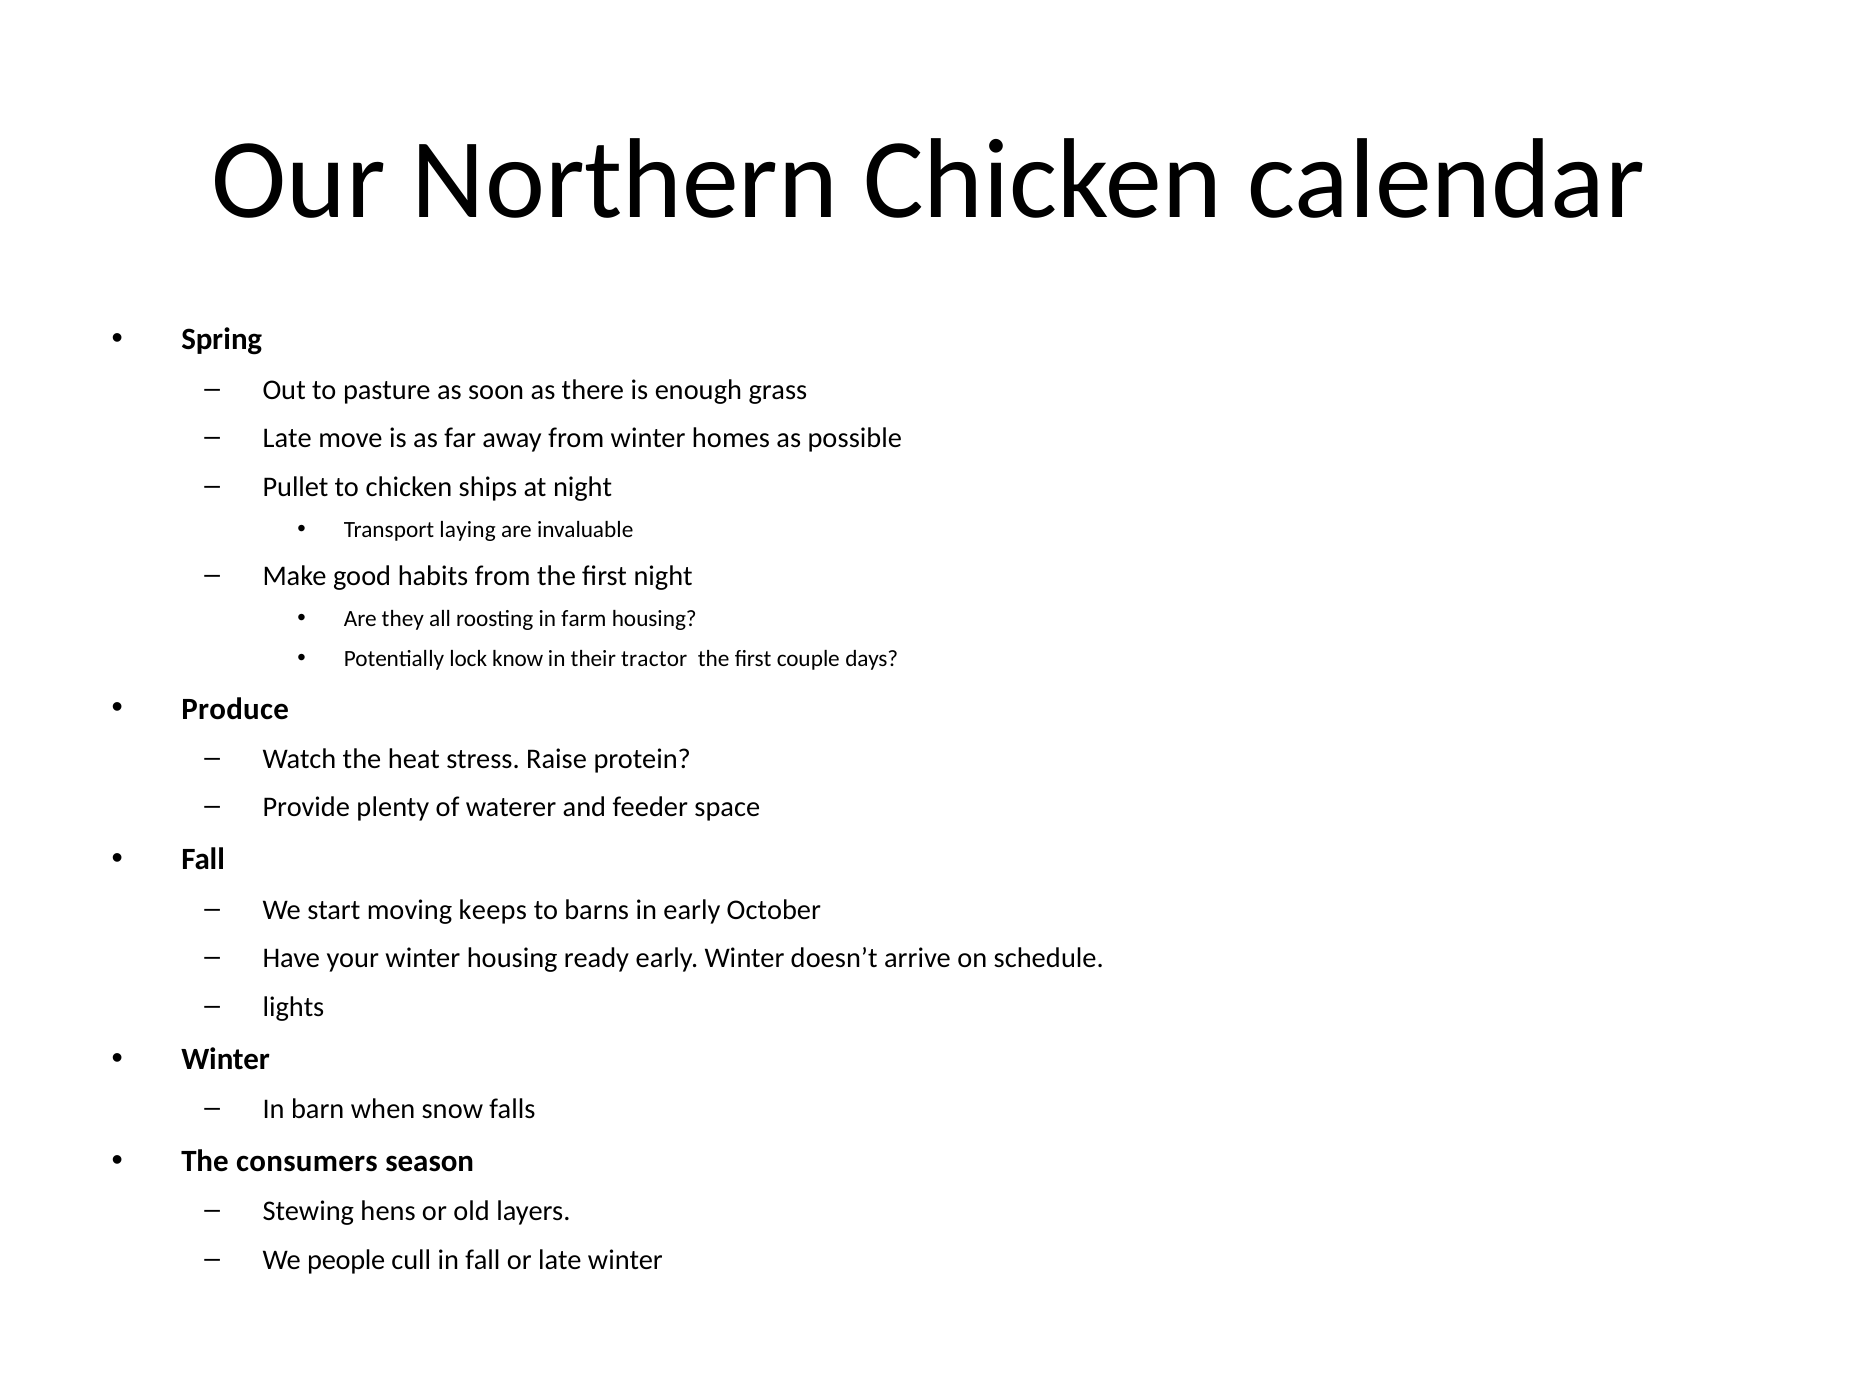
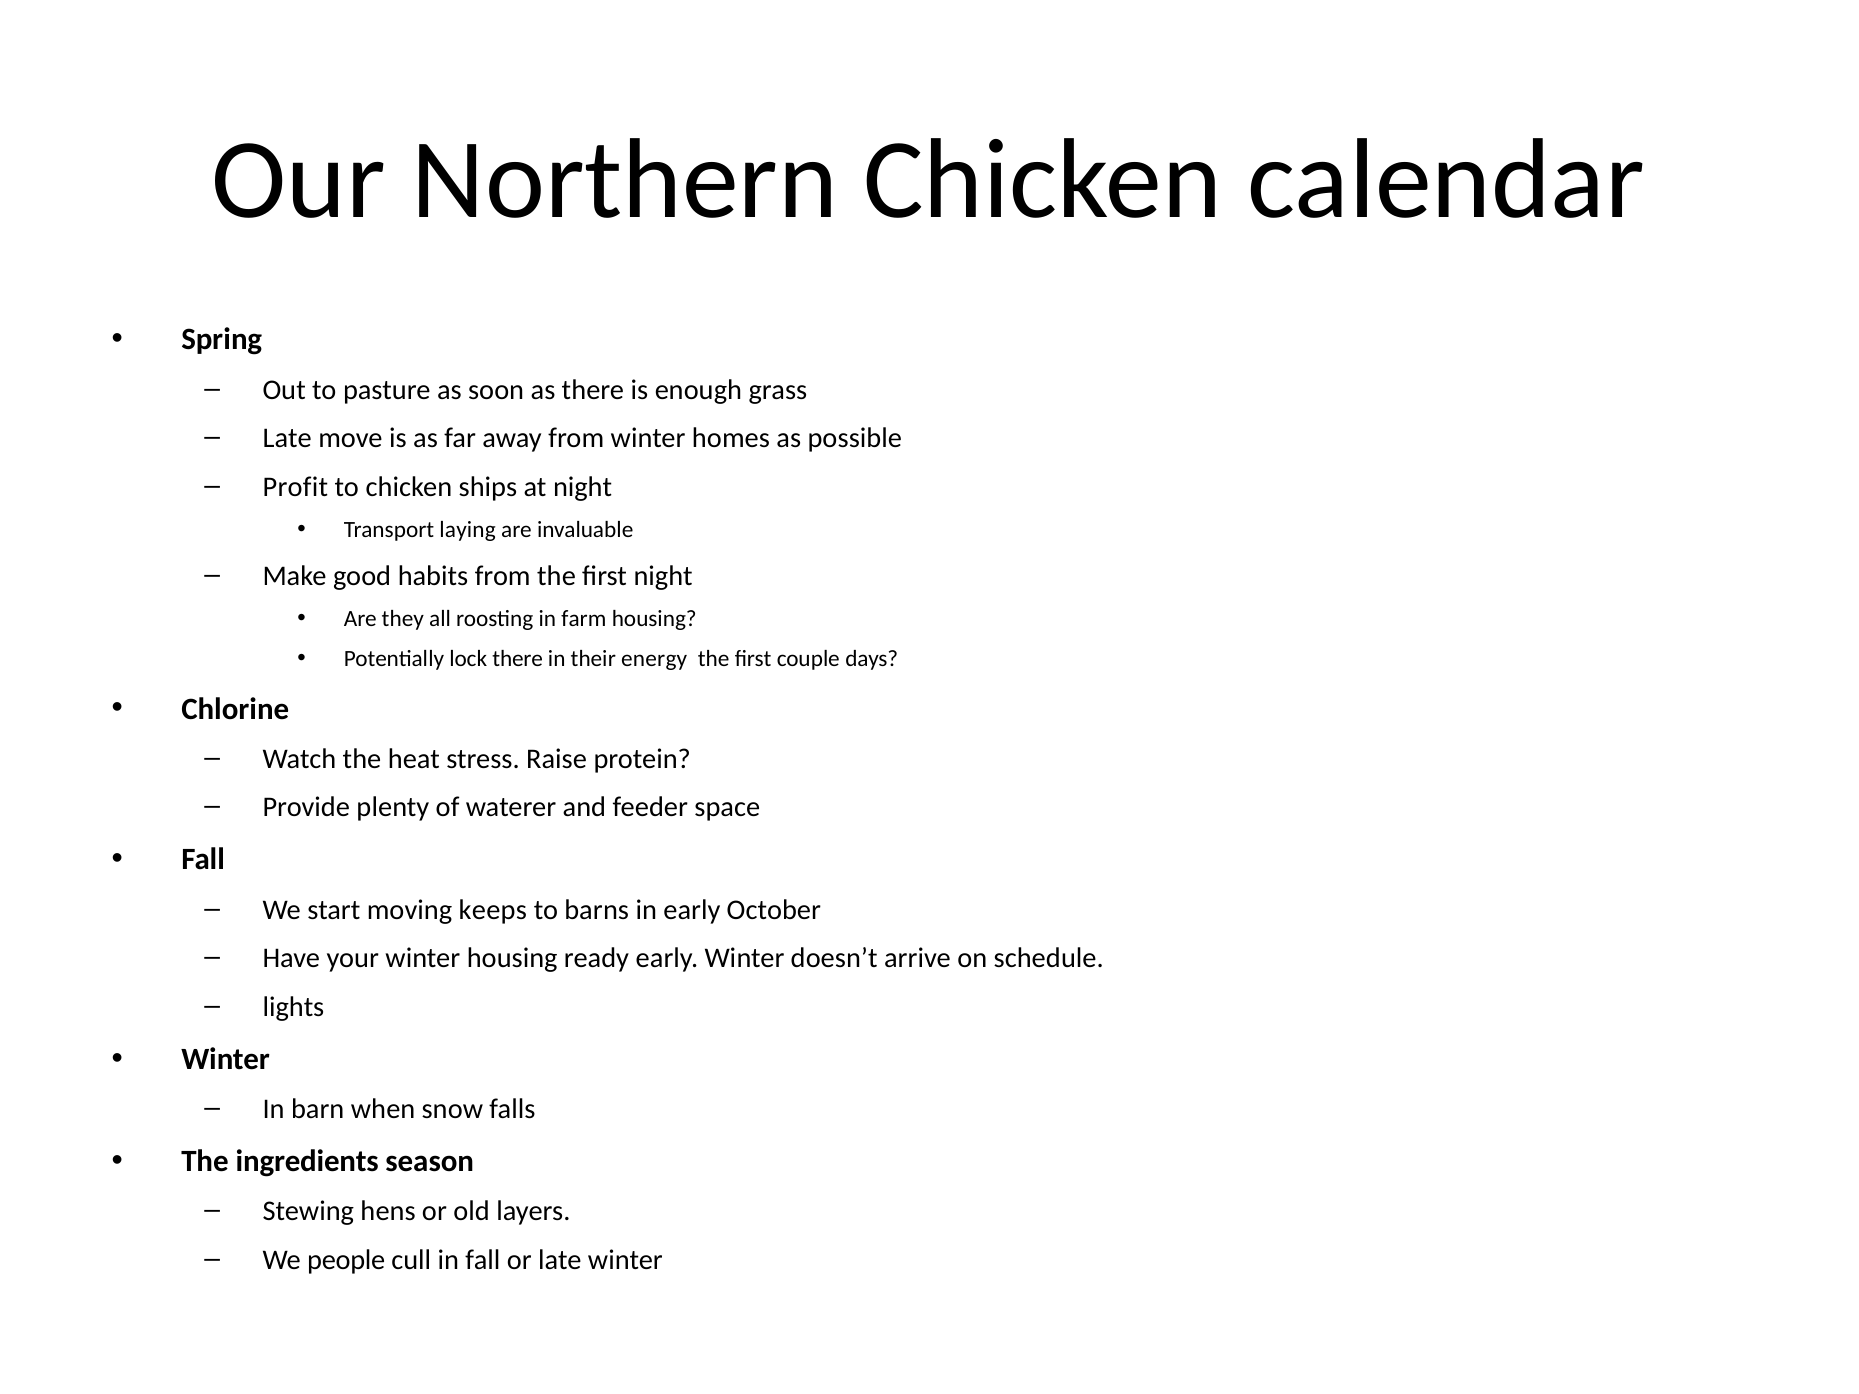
Pullet: Pullet -> Profit (295, 487)
lock know: know -> there (518, 659)
tractor: tractor -> energy (654, 659)
Produce: Produce -> Chlorine (235, 709)
consumers: consumers -> ingredients (307, 1162)
